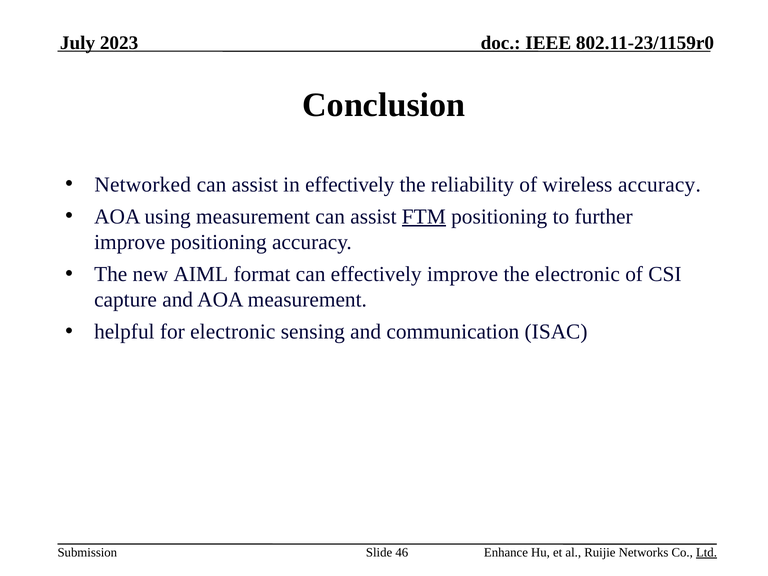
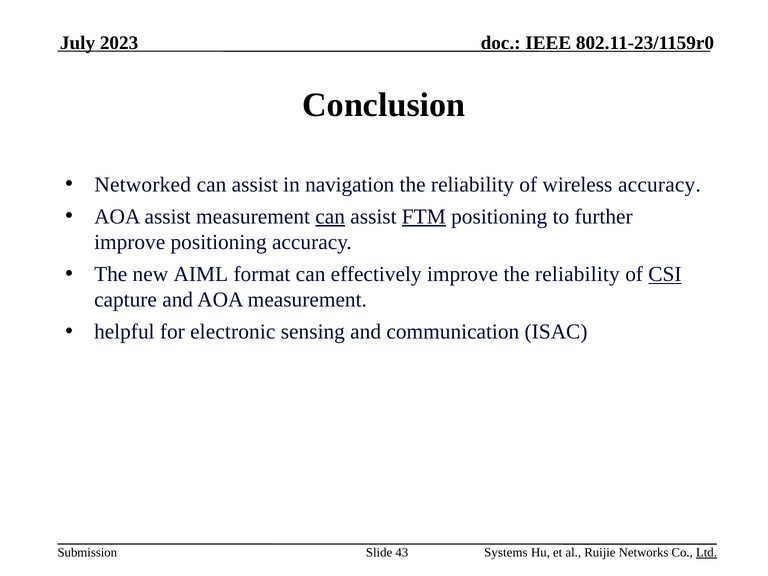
in effectively: effectively -> navigation (350, 185)
AOA using: using -> assist (168, 217)
can underline: none -> present (330, 217)
improve the electronic: electronic -> reliability (577, 274)
CSI underline: none -> present (665, 274)
46: 46 -> 43 (402, 552)
Enhance: Enhance -> Systems (506, 552)
